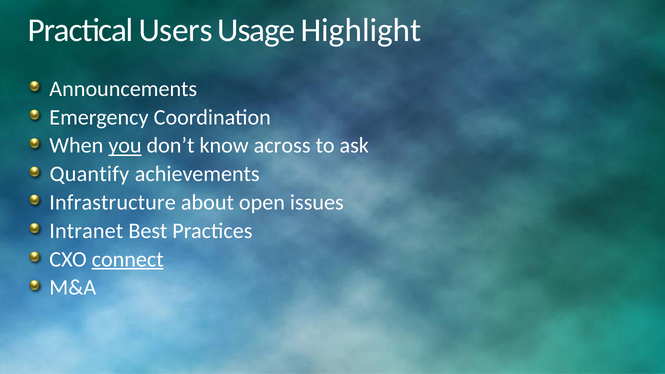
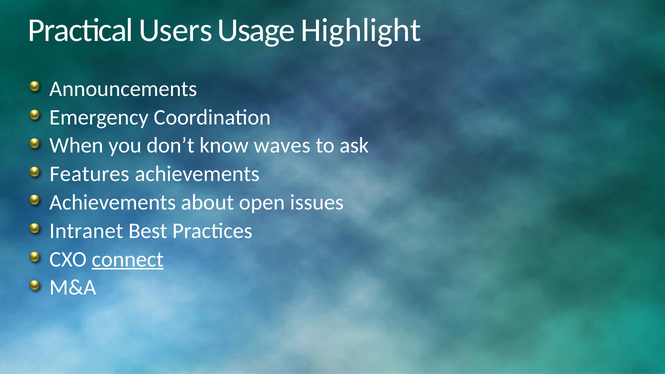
you underline: present -> none (125, 146)
across: across -> waves (282, 146)
Quantify: Quantify -> Features (89, 174)
Infrastructure: Infrastructure -> Achievements (113, 202)
